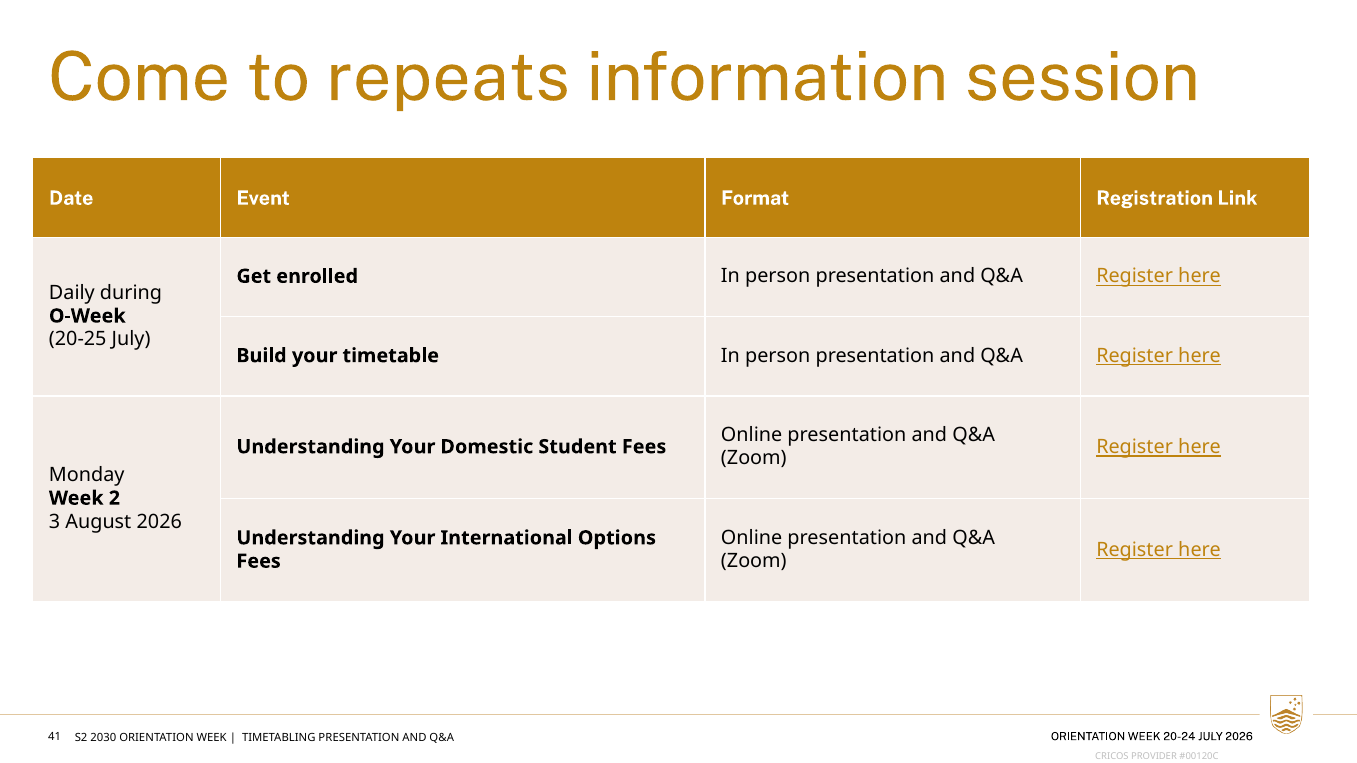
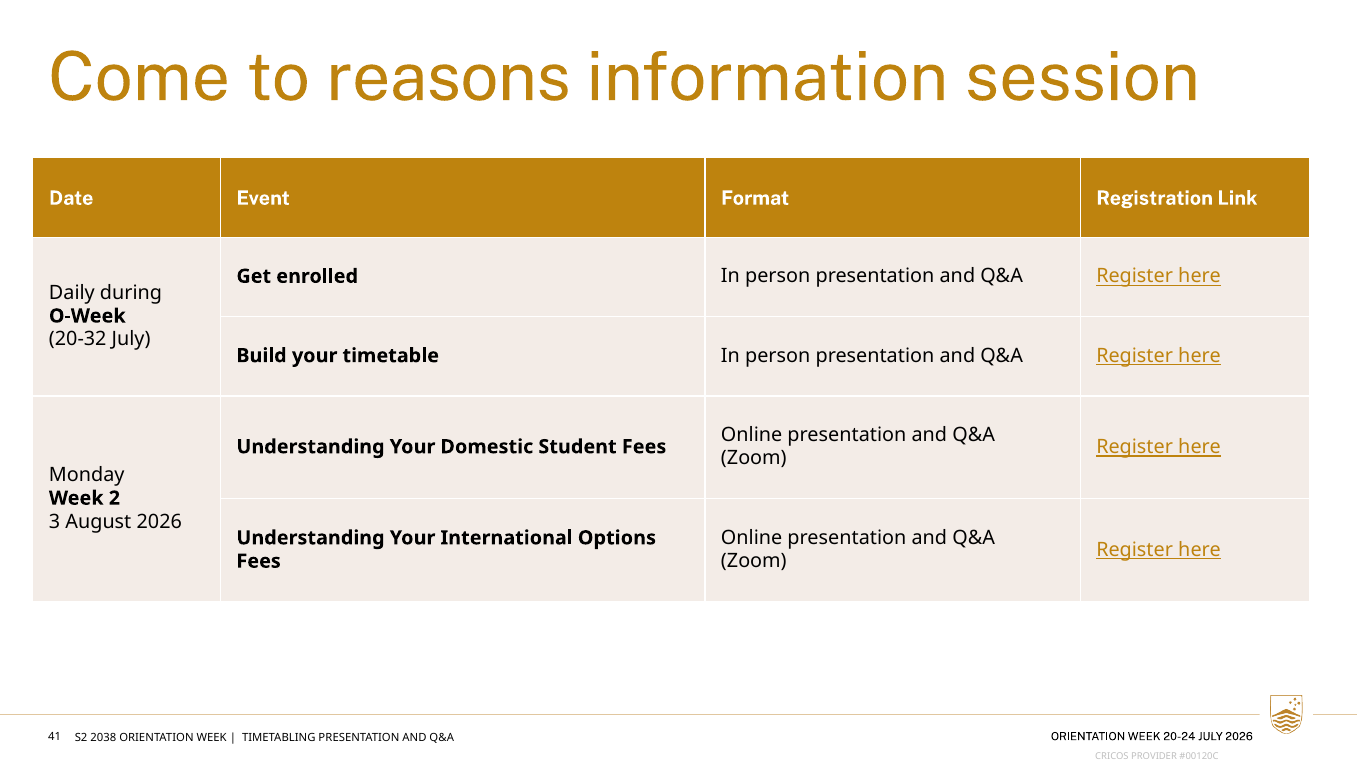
repeats: repeats -> reasons (448, 78)
20-25: 20-25 -> 20-32 (78, 339)
2030: 2030 -> 2038 (103, 738)
